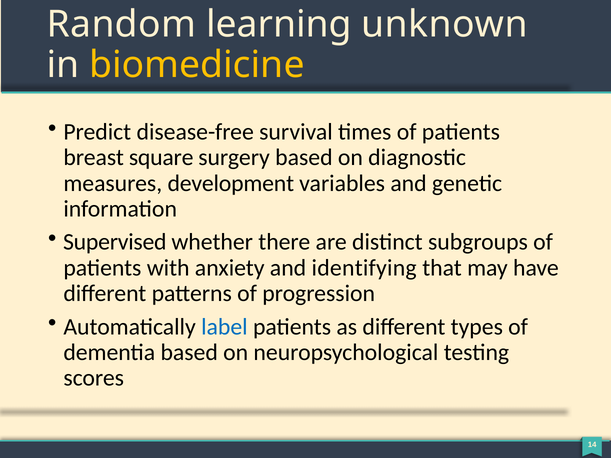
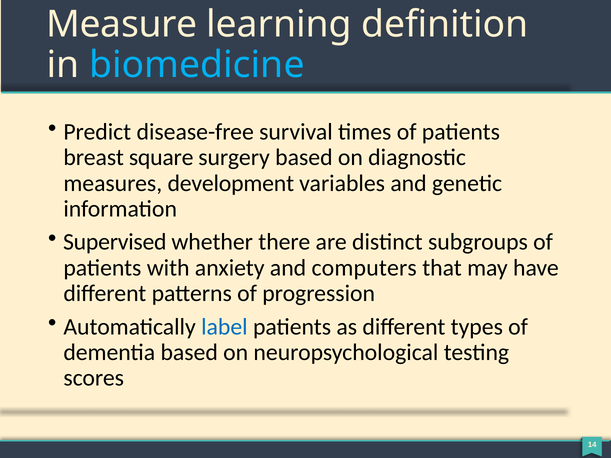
Random: Random -> Measure (122, 25)
unknown: unknown -> definition (445, 25)
biomedicine colour: yellow -> light blue (197, 65)
identifying: identifying -> computers (364, 268)
